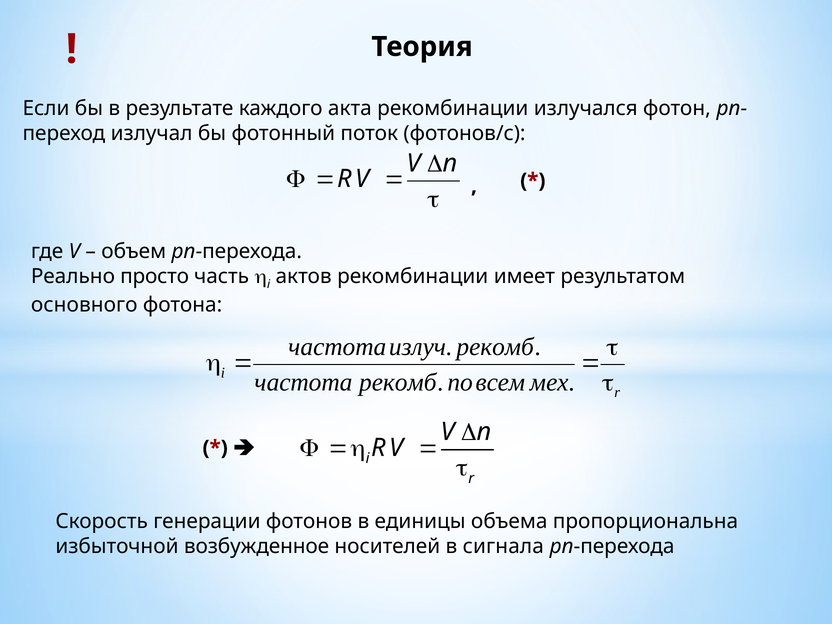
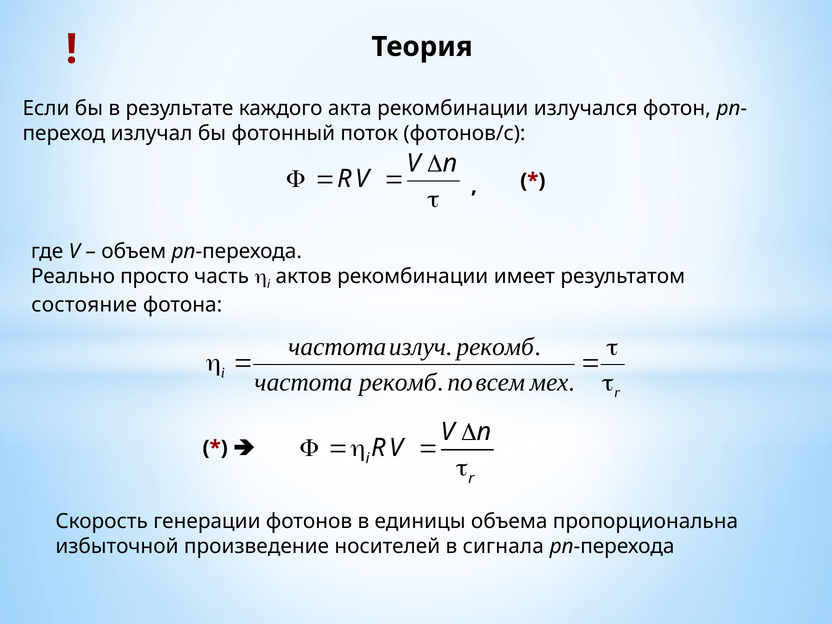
основного: основного -> состояние (84, 305)
возбужденное: возбужденное -> произведение (256, 546)
